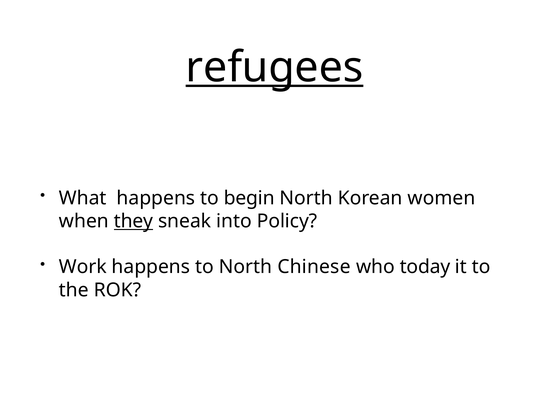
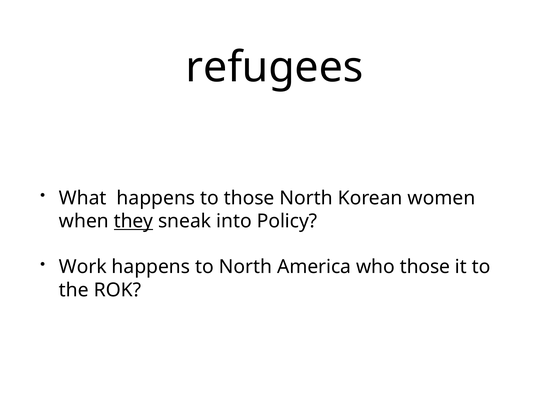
refugees underline: present -> none (275, 67)
to begin: begin -> those (249, 198)
Chinese: Chinese -> America (314, 267)
who today: today -> those (425, 267)
